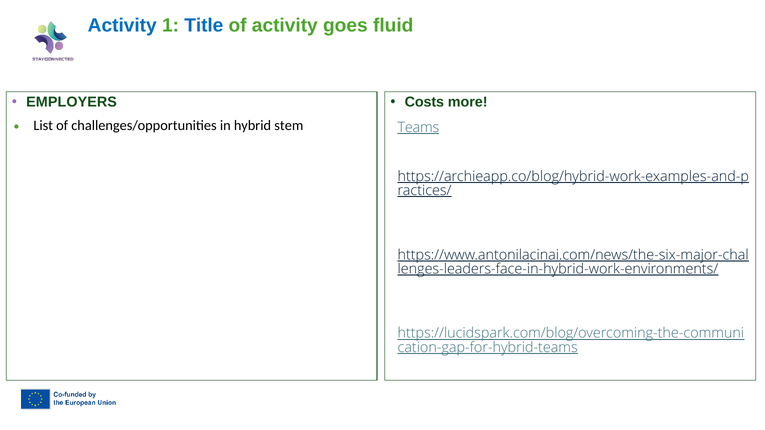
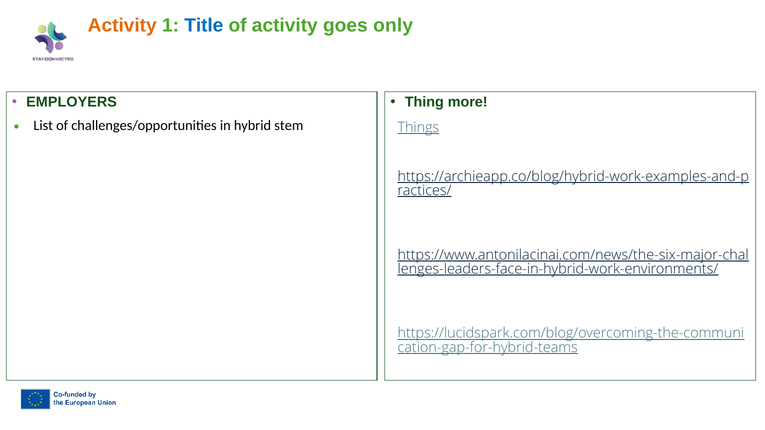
Activity colour: blue -> orange (122, 25)
fluid: fluid -> only (393, 25)
Costs: Costs -> Thing (424, 102)
Teams: Teams -> Things (418, 127)
